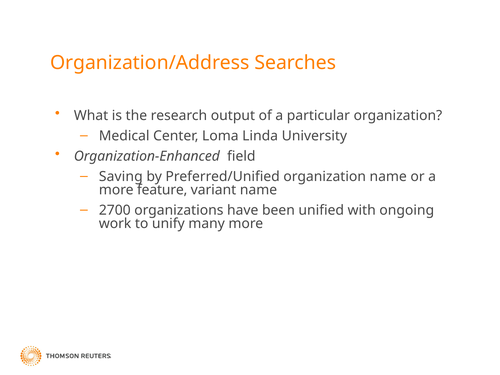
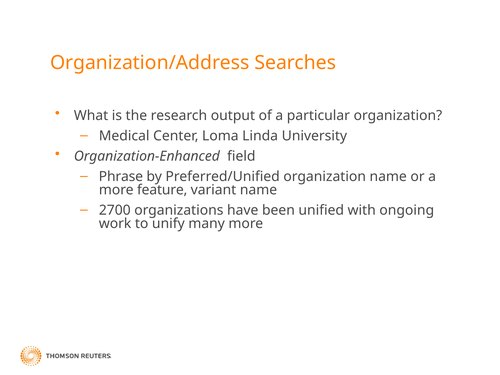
Saving: Saving -> Phrase (121, 176)
